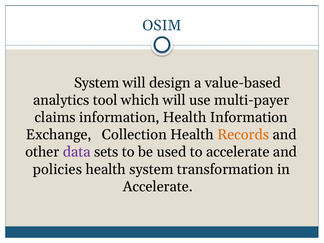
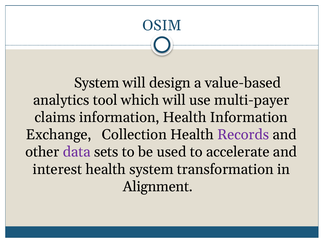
Records colour: orange -> purple (243, 135)
policies: policies -> interest (57, 169)
Accelerate: Accelerate -> Alignment (158, 187)
